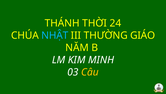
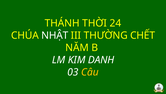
NHẬT colour: light blue -> white (55, 35)
GIÁO: GIÁO -> CHẾT (143, 35)
MINH: MINH -> DANH (101, 60)
